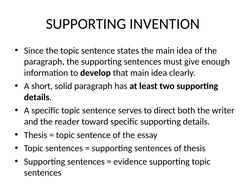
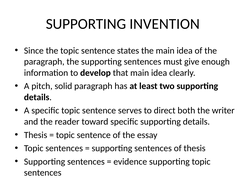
short: short -> pitch (42, 86)
